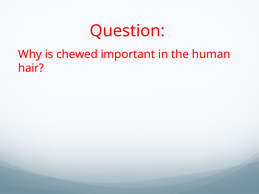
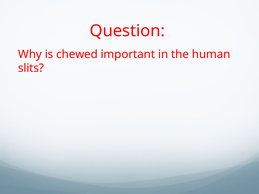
hair: hair -> slits (31, 68)
